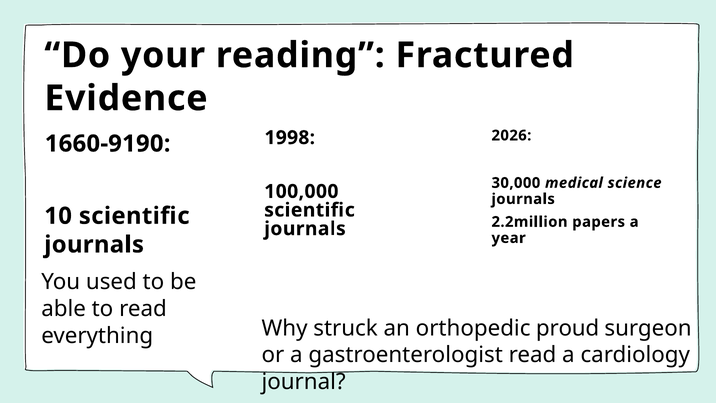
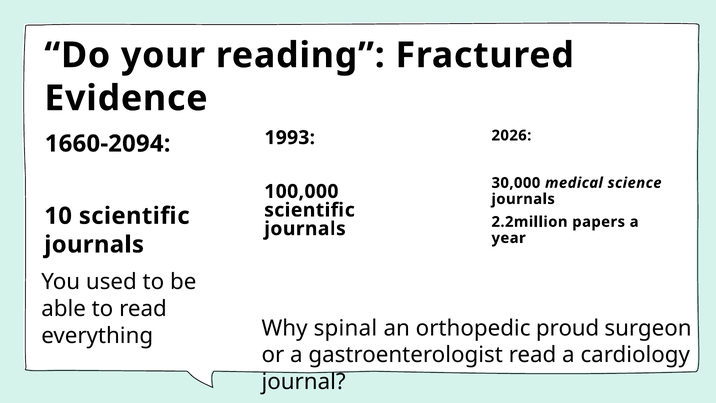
1998: 1998 -> 1993 (290, 138)
1660-9190: 1660-9190 -> 1660-2094 (108, 144)
struck: struck -> spinal (345, 328)
